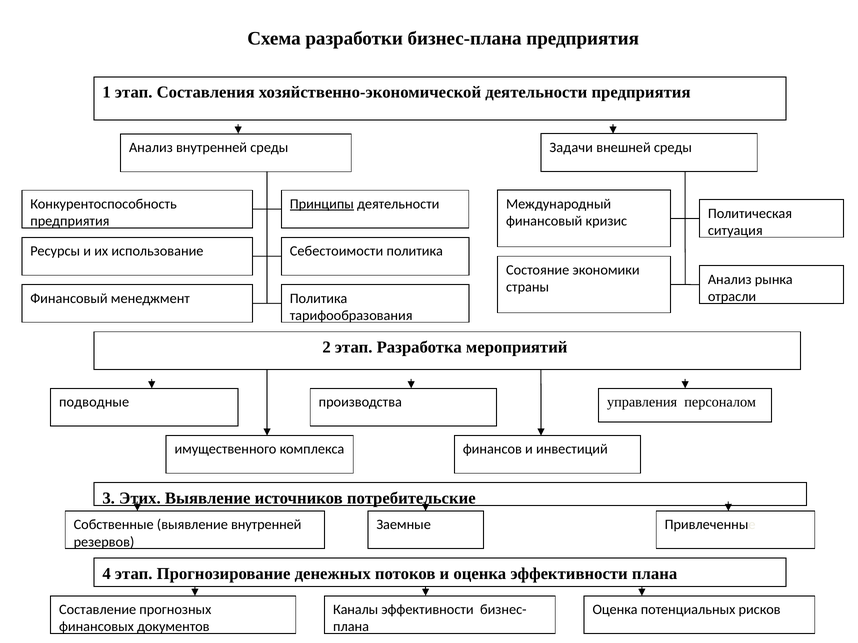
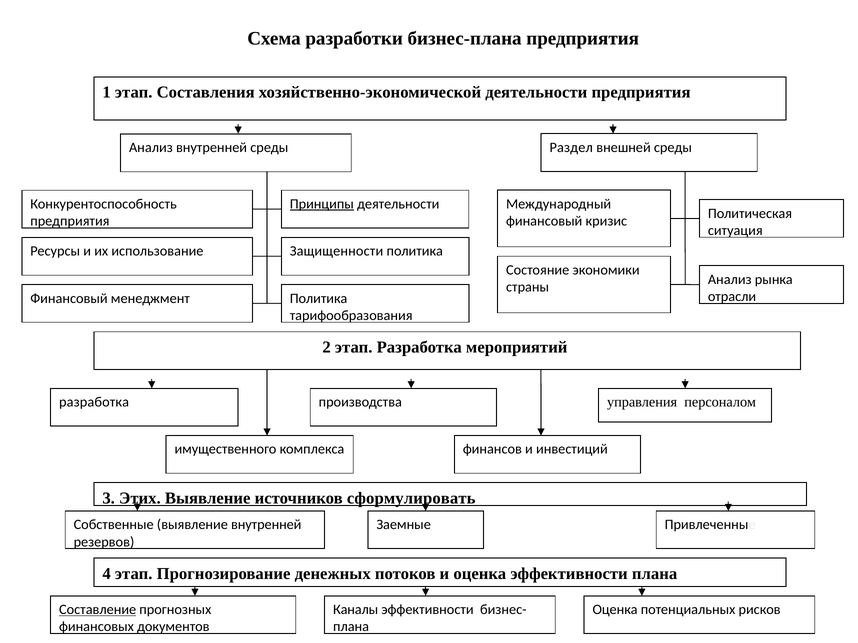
Задачи: Задачи -> Раздел (571, 148)
Себестоимости: Себестоимости -> Защищенности (336, 251)
подводные: подводные -> разработка (94, 402)
потребительские: потребительские -> сформулировать (411, 498)
Составление underline: none -> present (98, 610)
